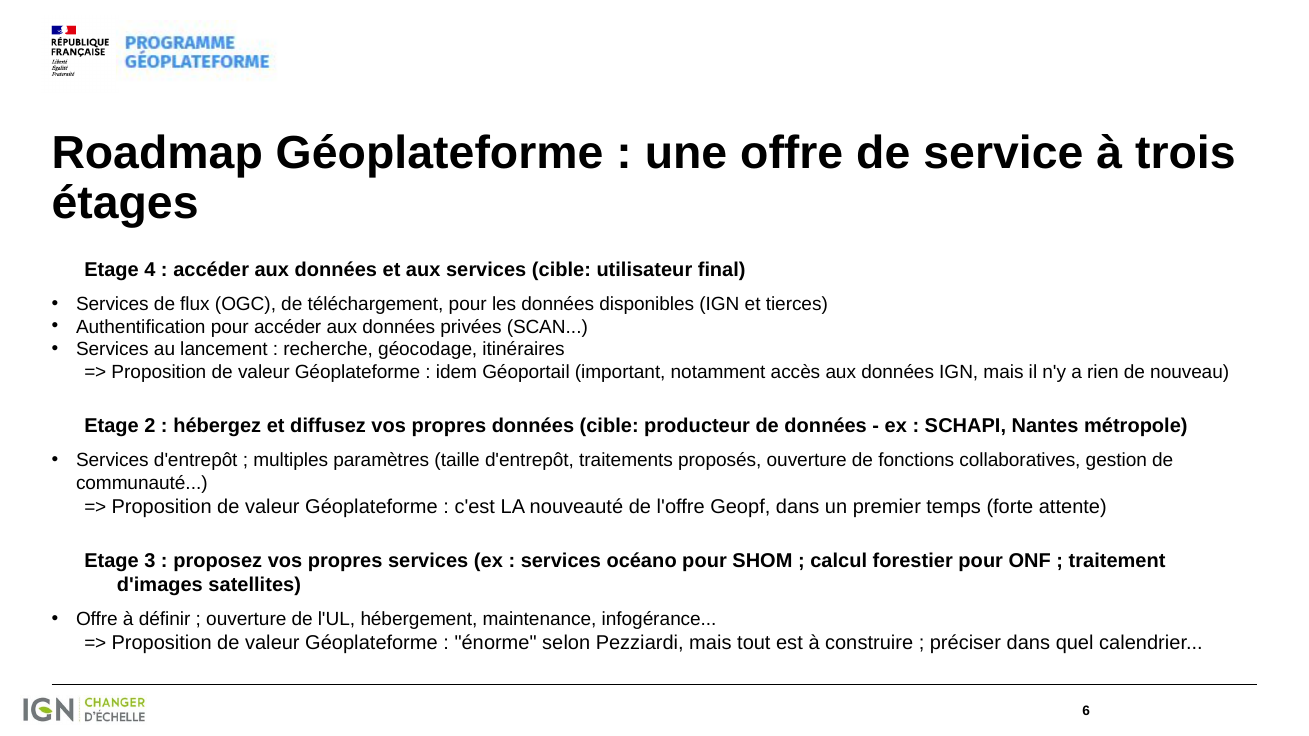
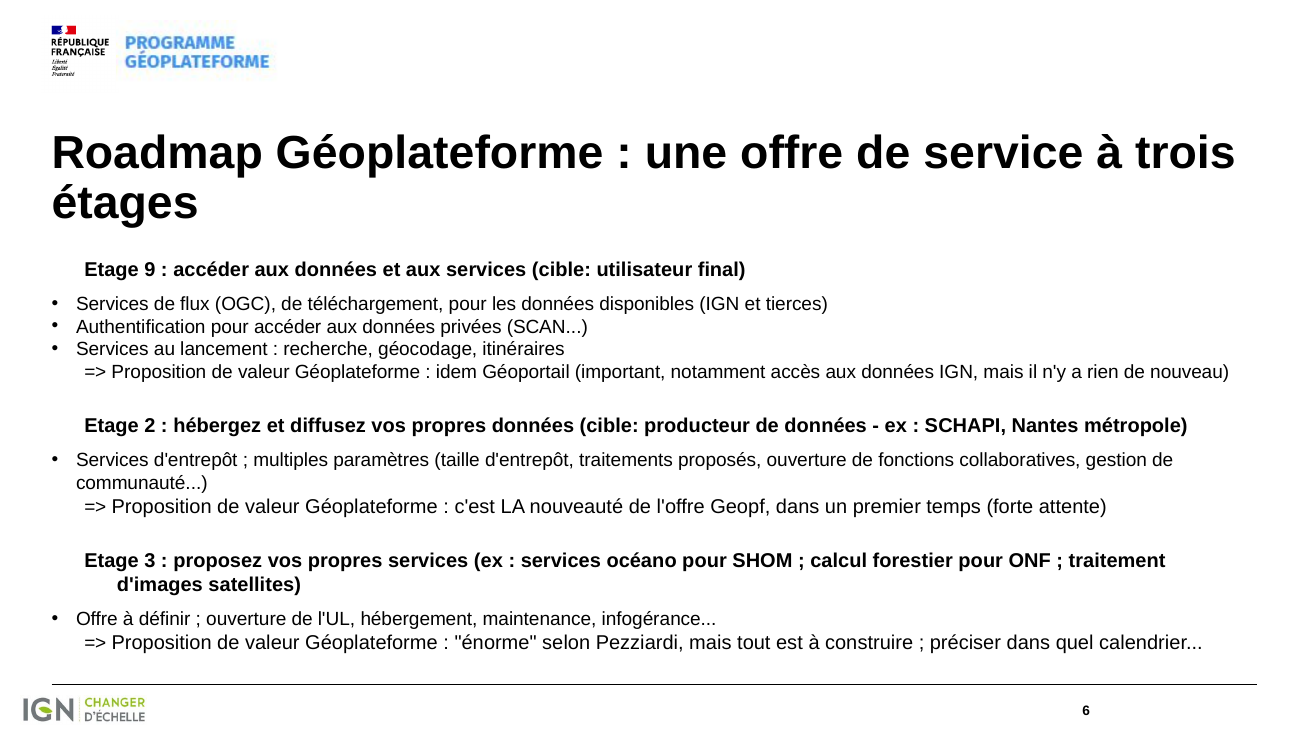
4: 4 -> 9 (150, 270)
